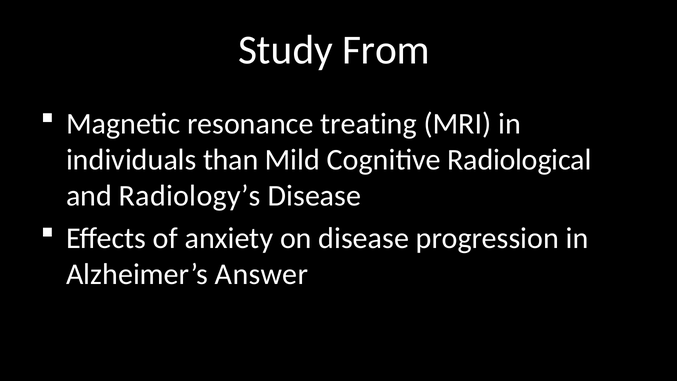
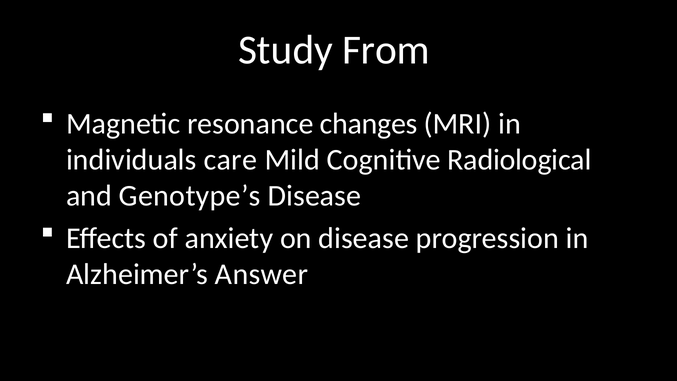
treating: treating -> changes (369, 124)
than: than -> care (230, 160)
Radiology’s: Radiology’s -> Genotype’s (190, 196)
